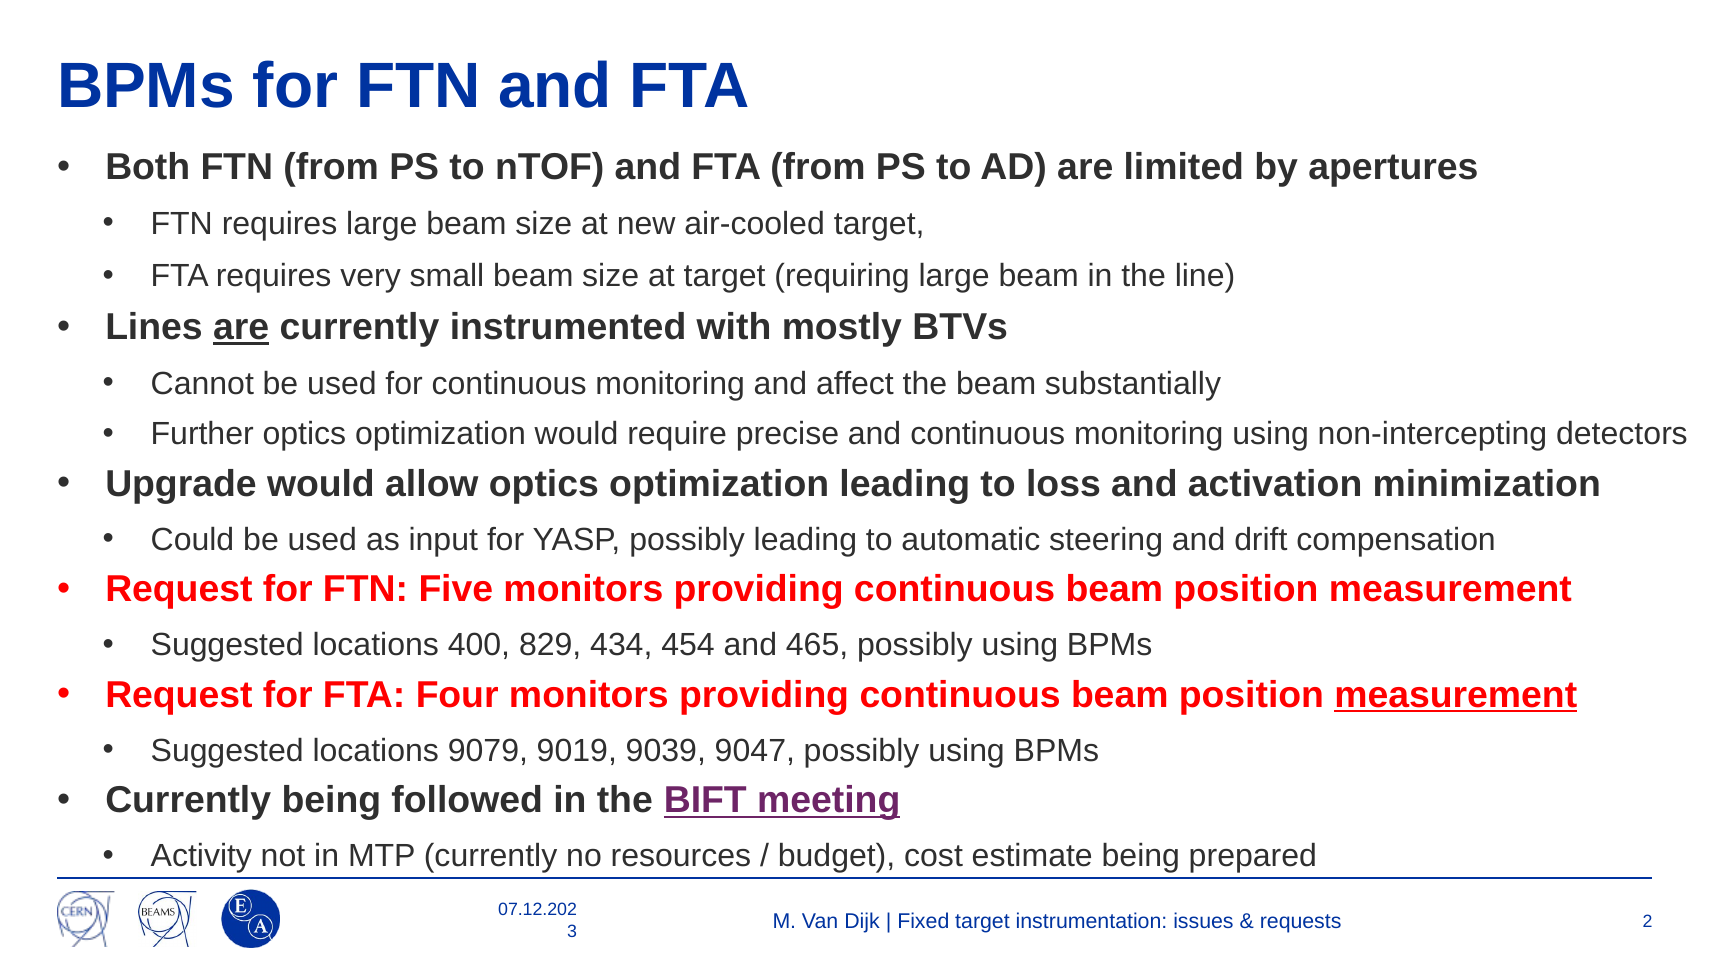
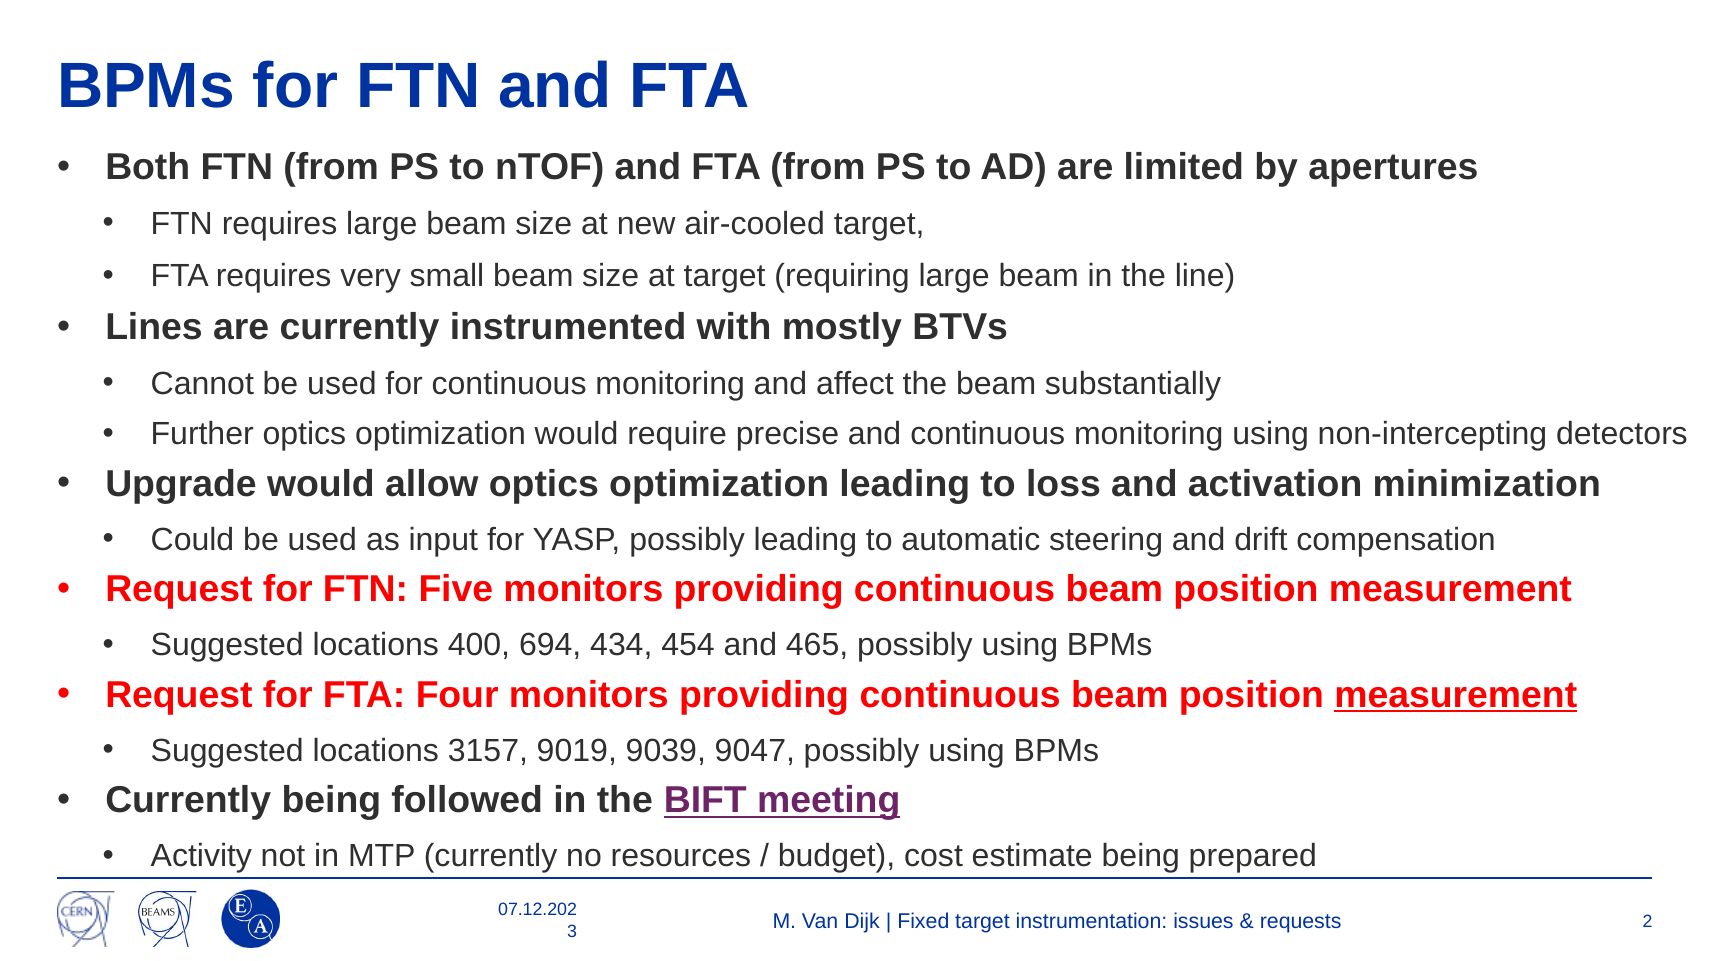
are underline: present -> none (241, 327)
829: 829 -> 694 (550, 646)
9079: 9079 -> 3157 (488, 751)
